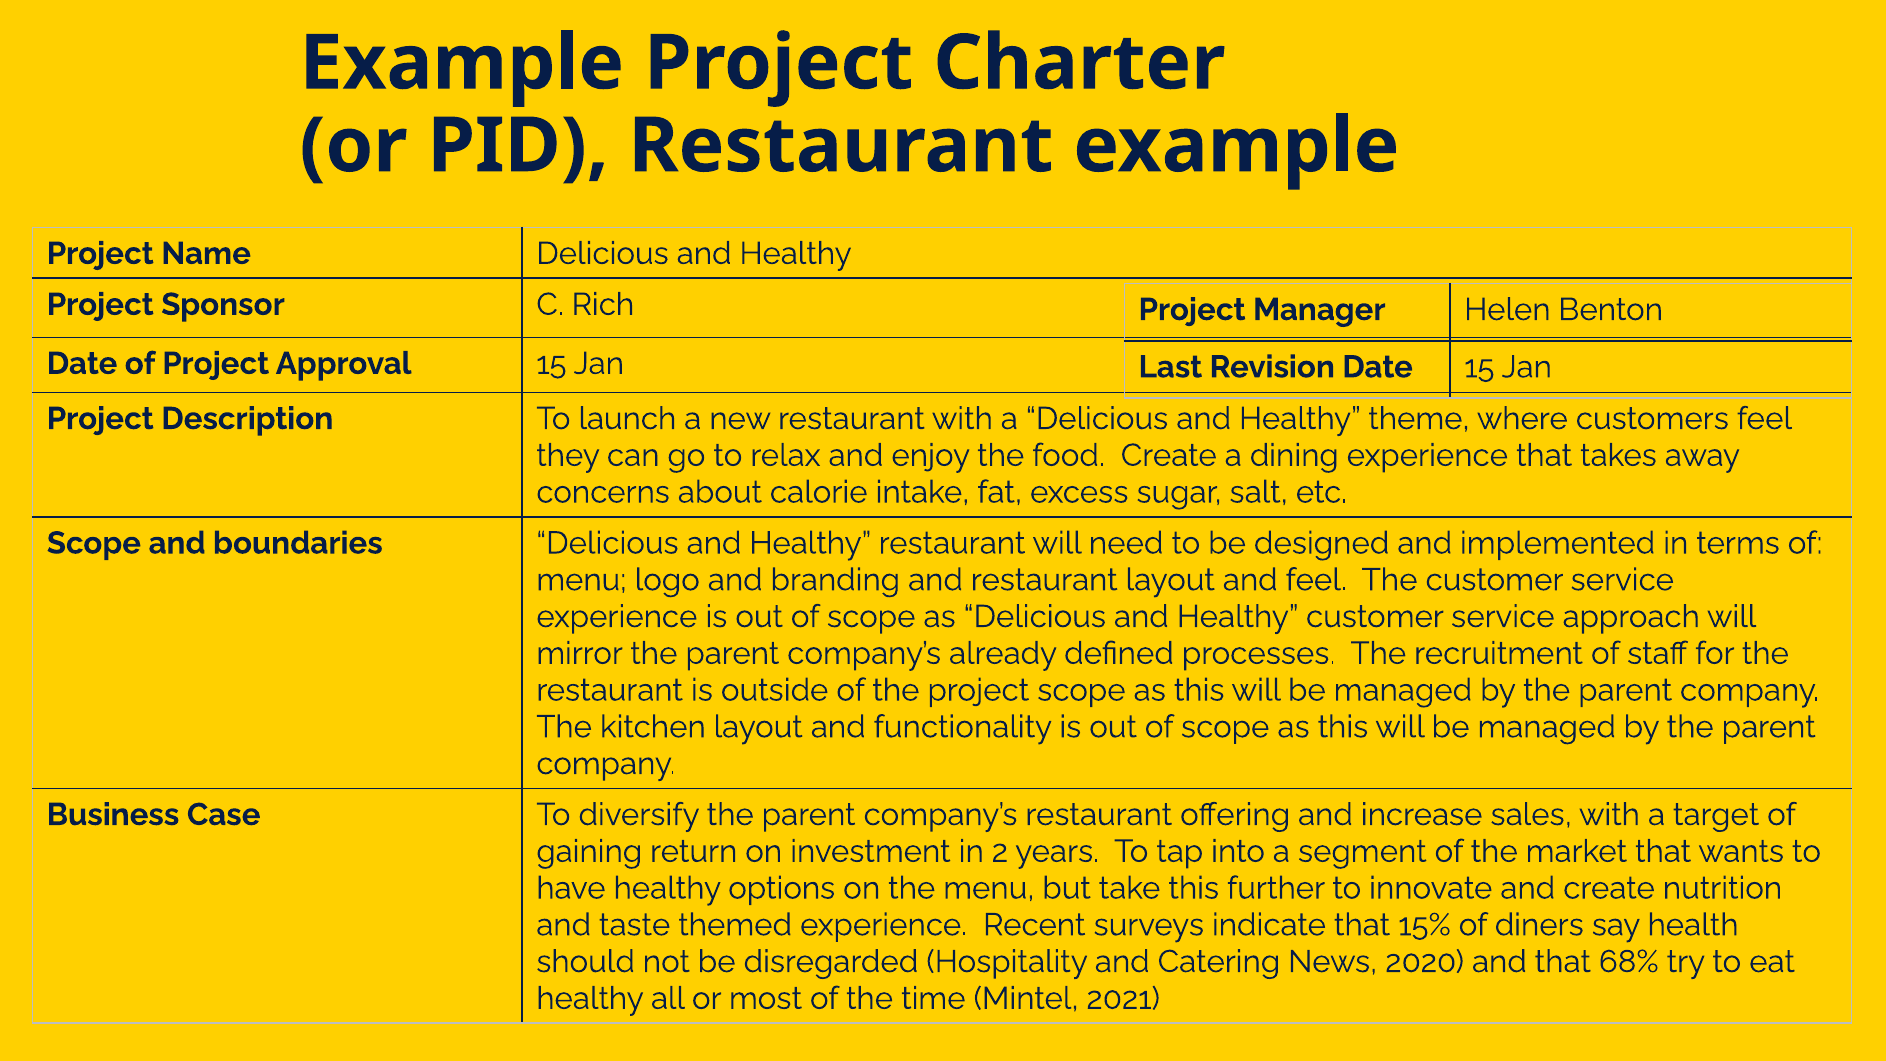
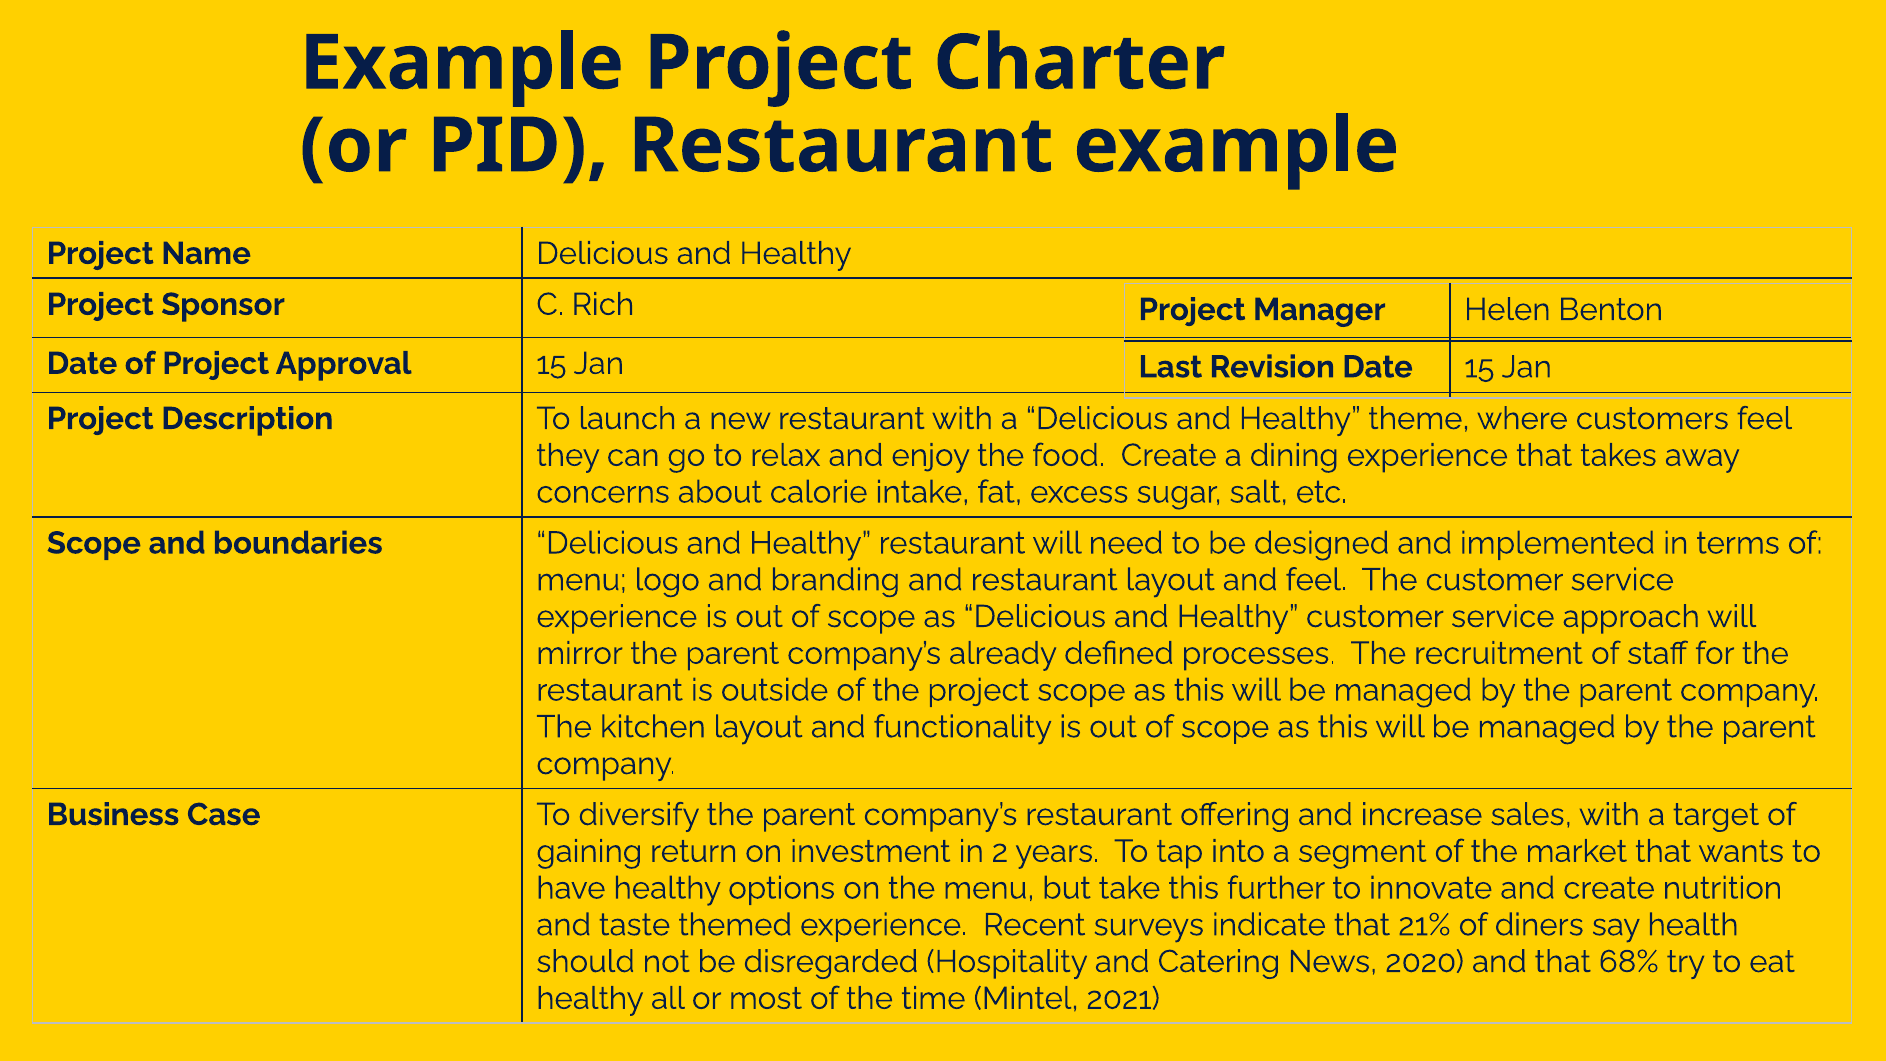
15%: 15% -> 21% (1424, 925)
